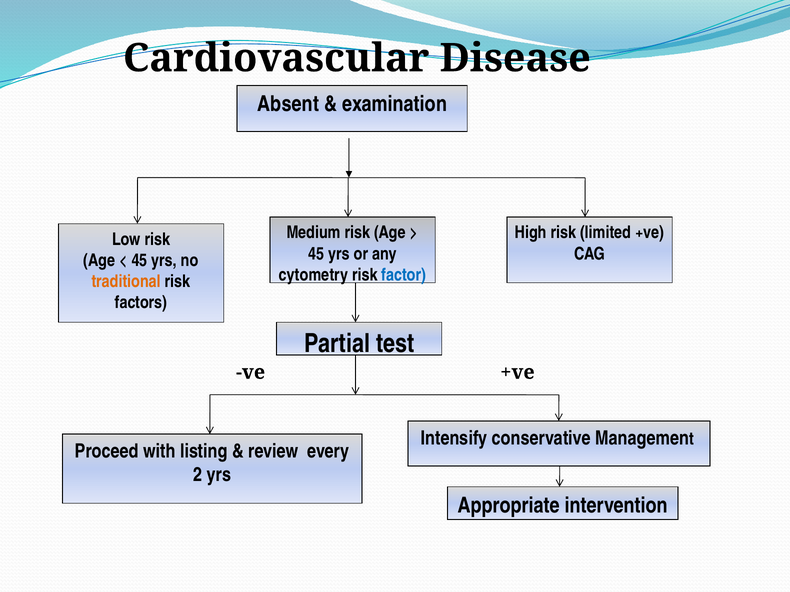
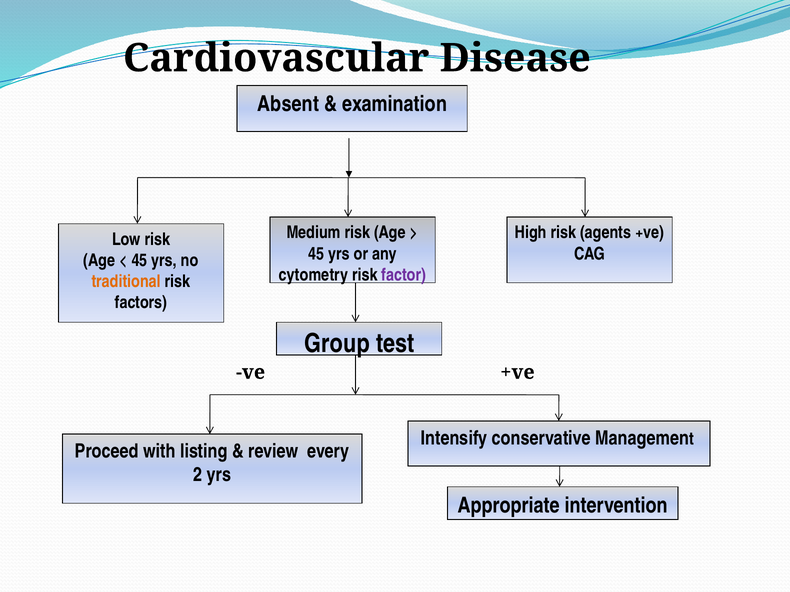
limited: limited -> agents (606, 233)
factor colour: blue -> purple (404, 275)
Partial: Partial -> Group (337, 344)
